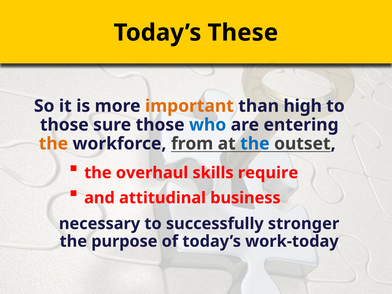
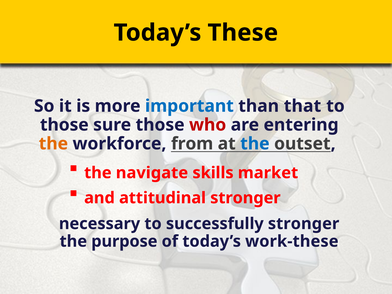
important colour: orange -> blue (189, 106)
high: high -> that (303, 106)
who colour: blue -> red (208, 125)
overhaul: overhaul -> navigate (152, 173)
require: require -> market (268, 173)
attitudinal business: business -> stronger (245, 198)
work-today: work-today -> work-these (292, 241)
